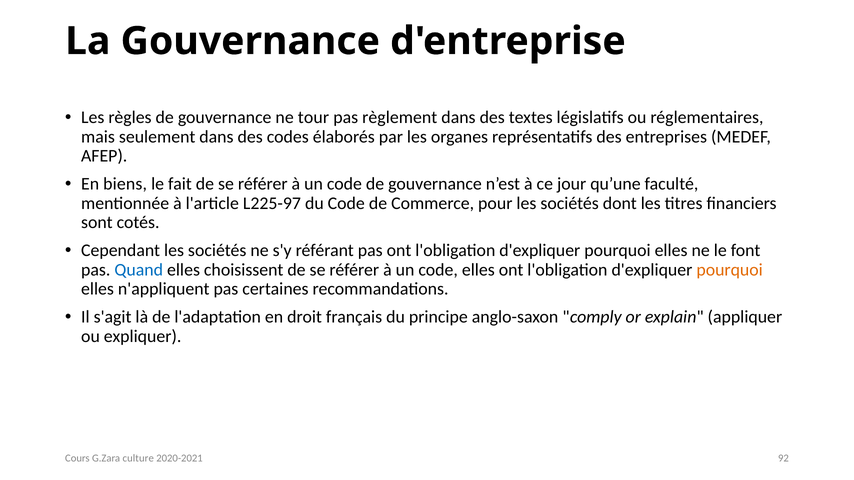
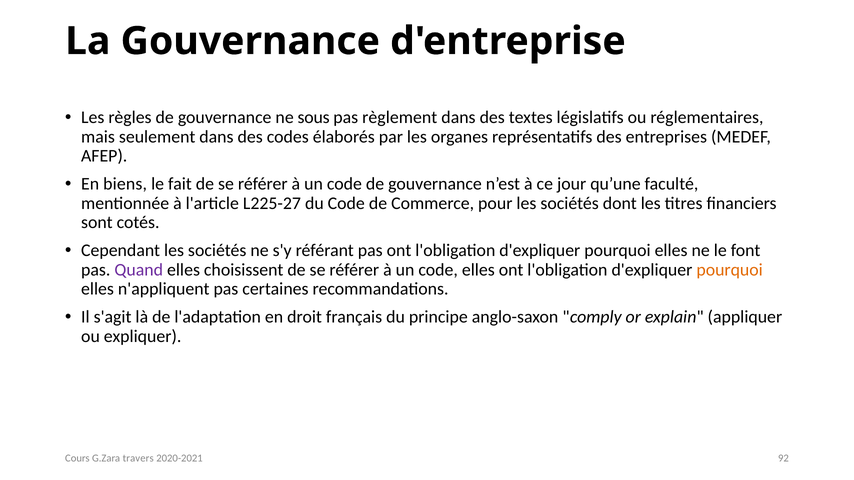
tour: tour -> sous (314, 118)
L225-97: L225-97 -> L225-27 (272, 203)
Quand colour: blue -> purple (139, 270)
culture: culture -> travers (138, 459)
